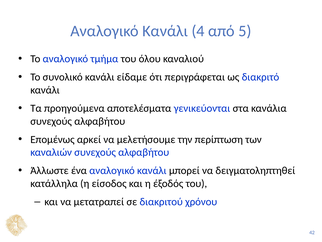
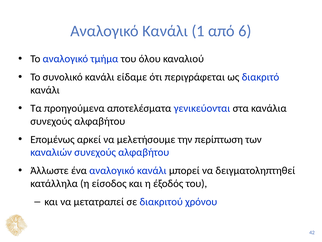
4: 4 -> 1 (198, 31)
5: 5 -> 6 (245, 31)
